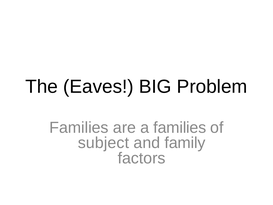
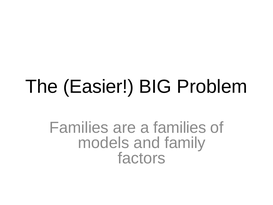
Eaves: Eaves -> Easier (98, 87)
subject: subject -> models (104, 143)
